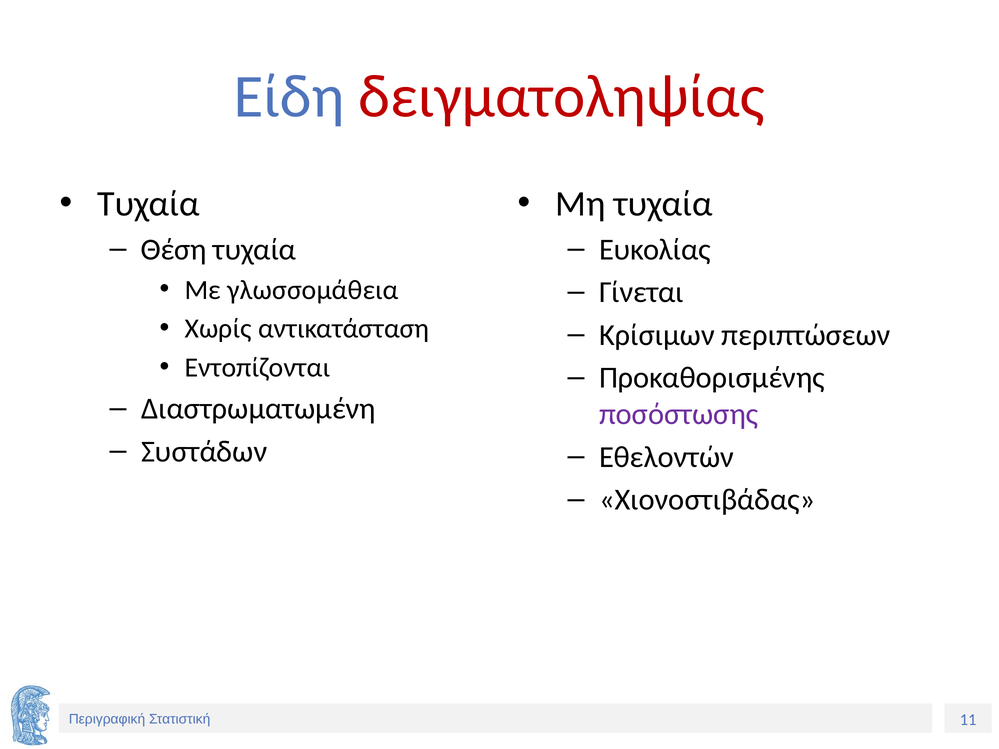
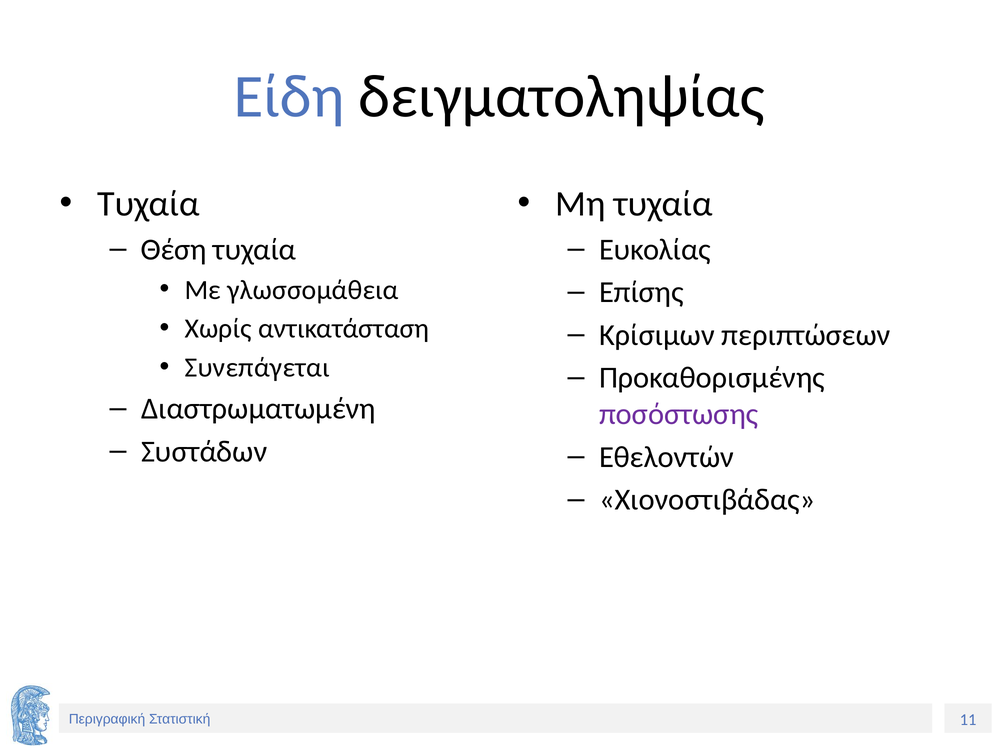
δειγματοληψίας colour: red -> black (562, 97)
Γίνεται: Γίνεται -> Επίσης (641, 292)
Εντοπίζονται: Εντοπίζονται -> Συνεπάγεται (257, 368)
